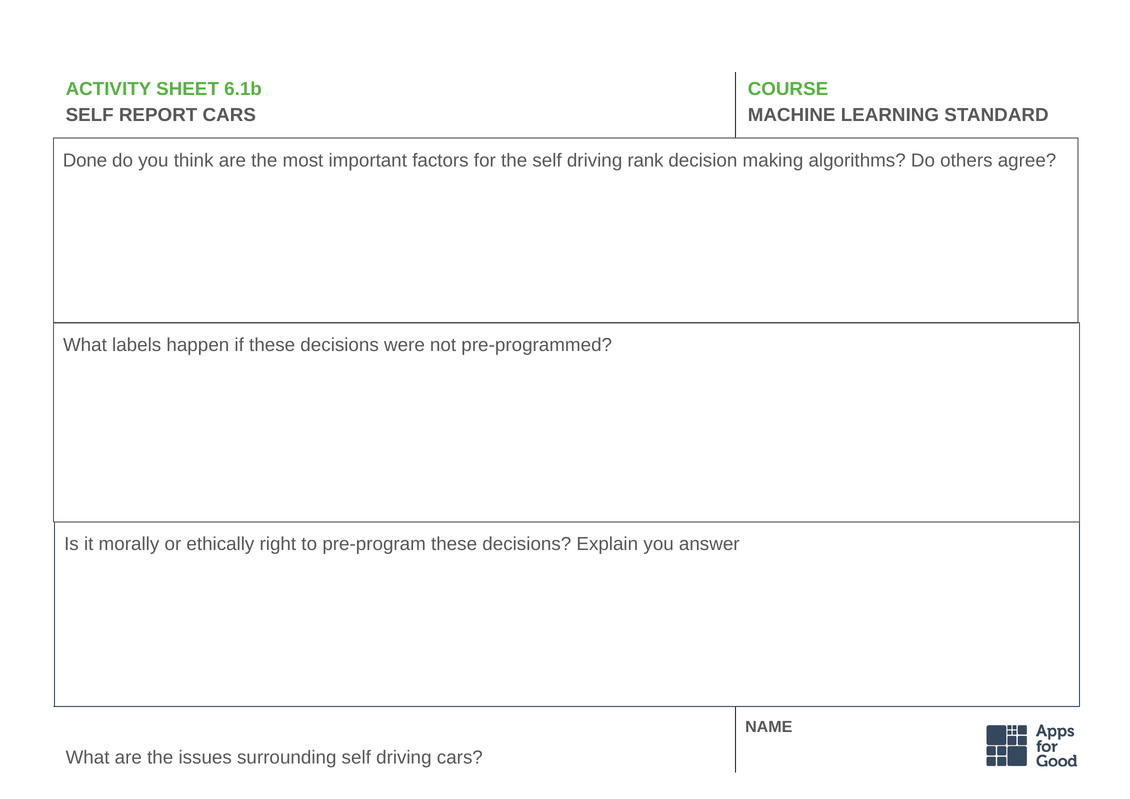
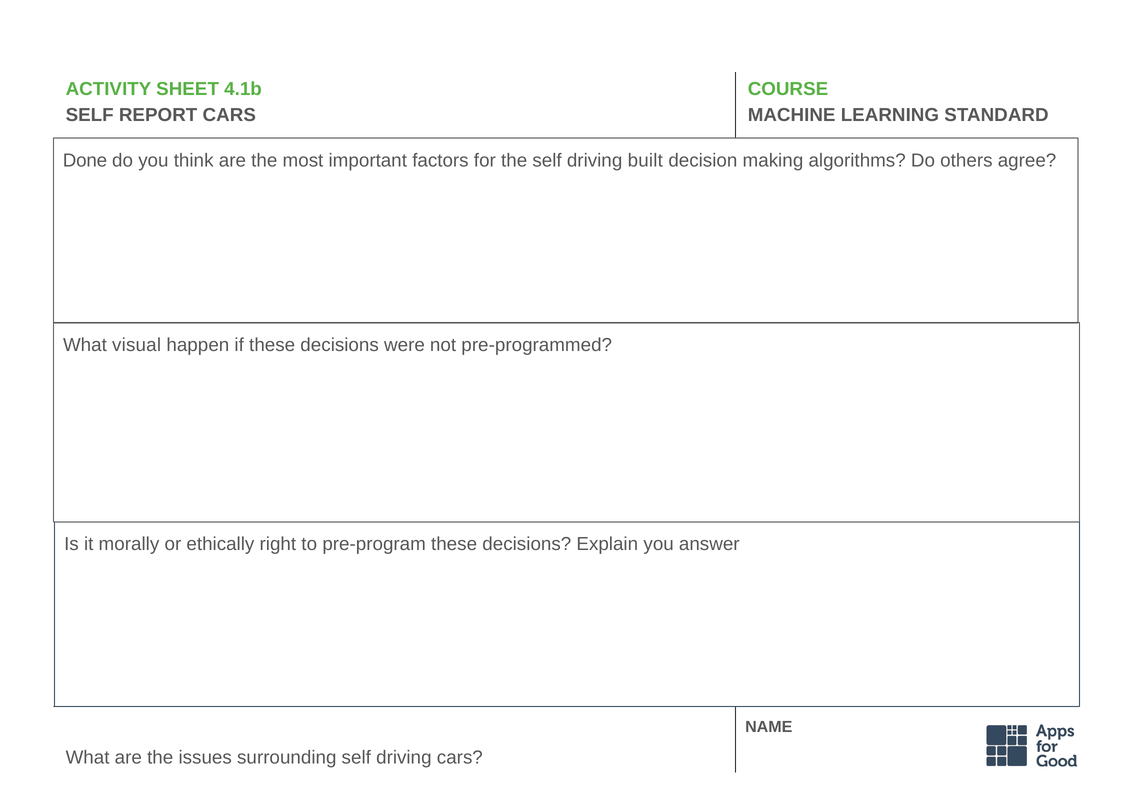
6.1b: 6.1b -> 4.1b (243, 89)
rank: rank -> built (645, 160)
labels: labels -> visual (137, 345)
